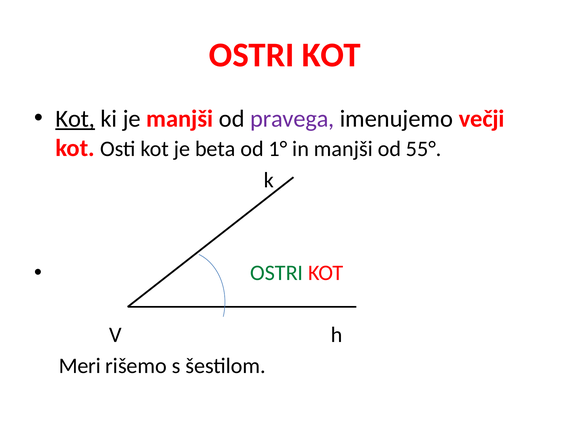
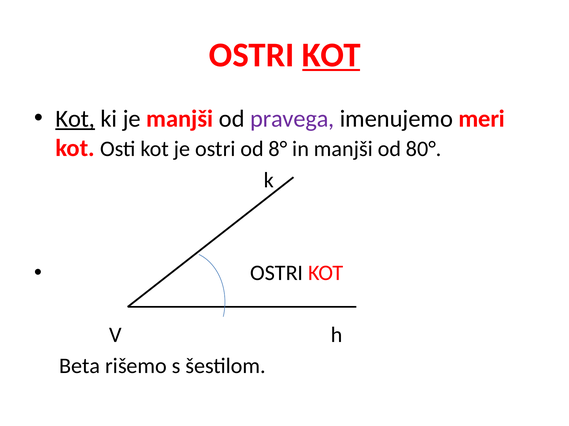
KOT underline: none -> present (331, 55)
večji: večji -> meri (482, 119)
je beta: beta -> ostri (215, 149)
1°: 1° -> 8° (278, 149)
55°: 55° -> 80° (424, 149)
OSTRI colour: green -> black (277, 274)
Meri: Meri -> Beta (80, 367)
